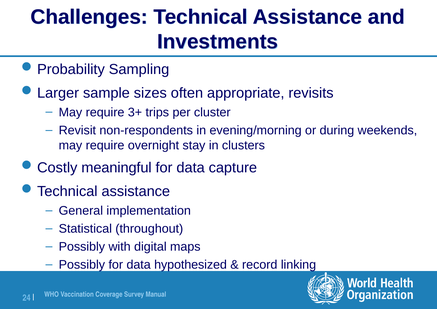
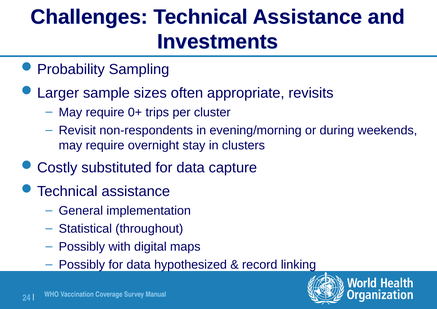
3+: 3+ -> 0+ (135, 112)
meaningful: meaningful -> substituted (116, 168)
